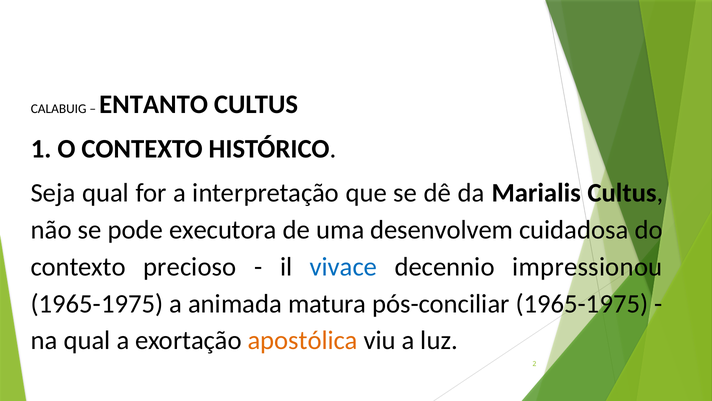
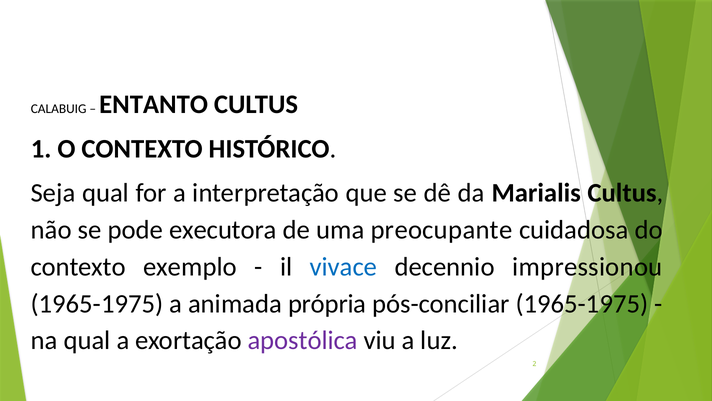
desenvolvem: desenvolvem -> preocupante (442, 230)
precioso: precioso -> exemplo (190, 267)
matura: matura -> própria (327, 303)
apostólica colour: orange -> purple (303, 340)
